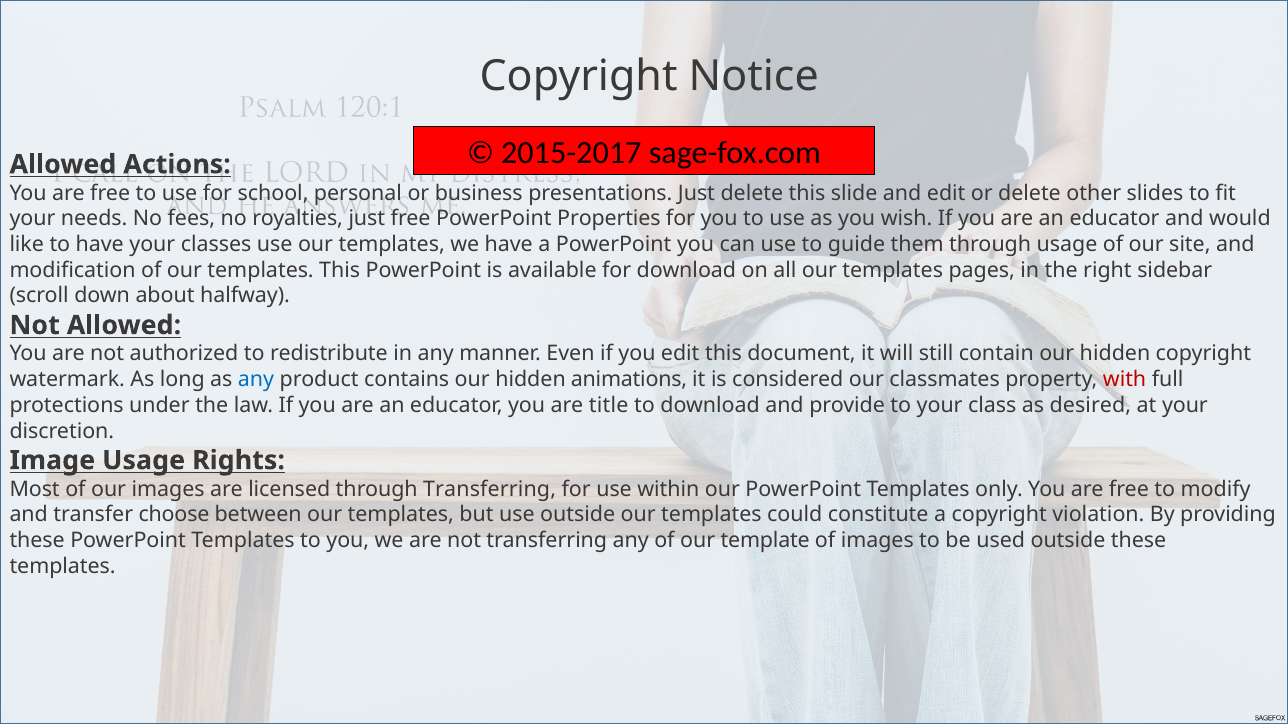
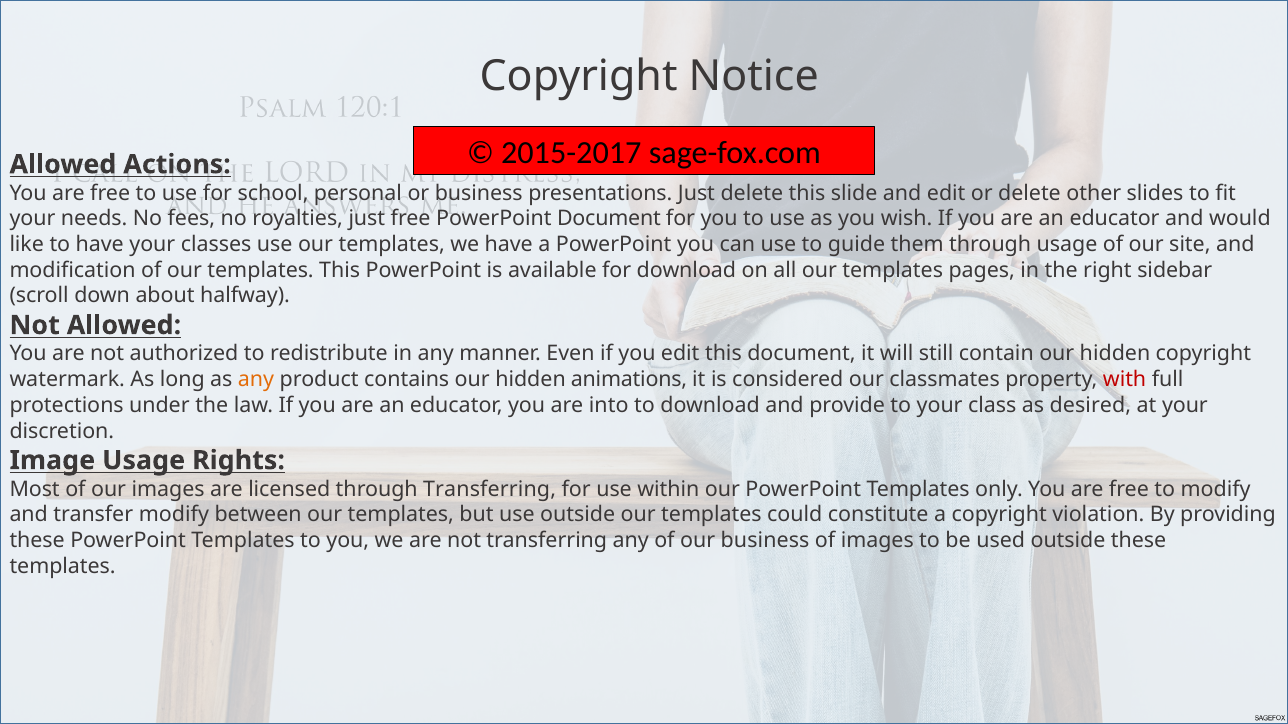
PowerPoint Properties: Properties -> Document (609, 219)
any colour: blue -> orange (256, 380)
title: title -> into (609, 406)
transfer choose: choose -> modify (174, 515)
our template: template -> business (765, 541)
